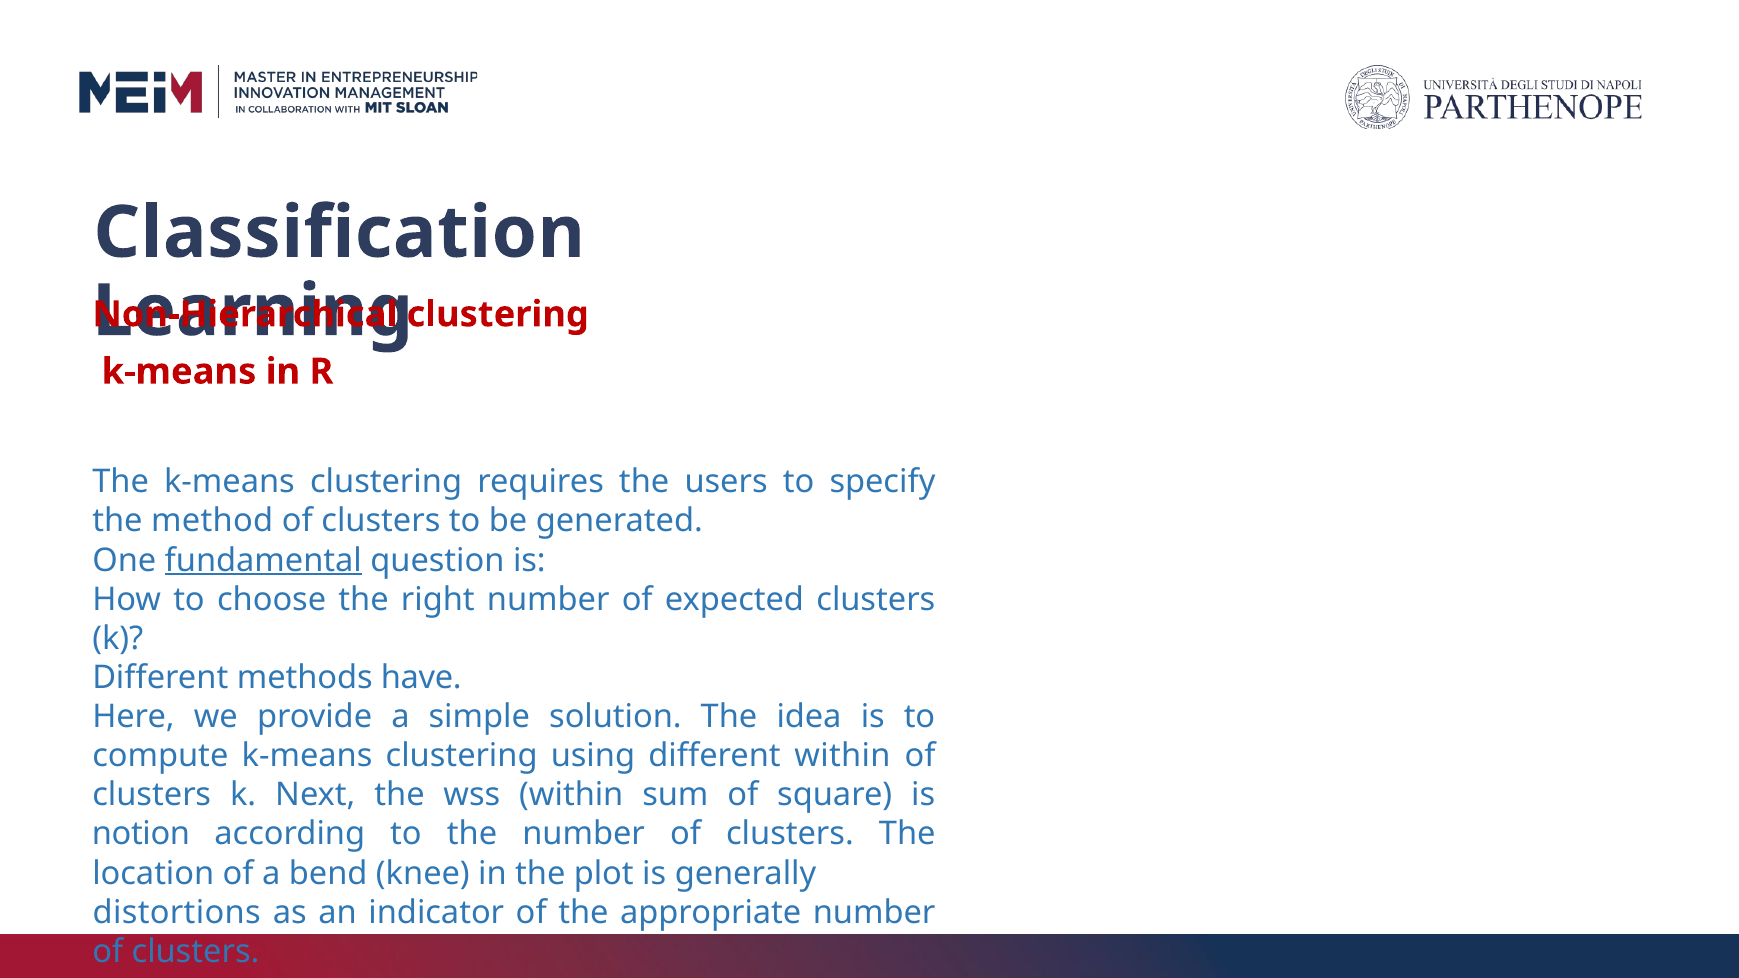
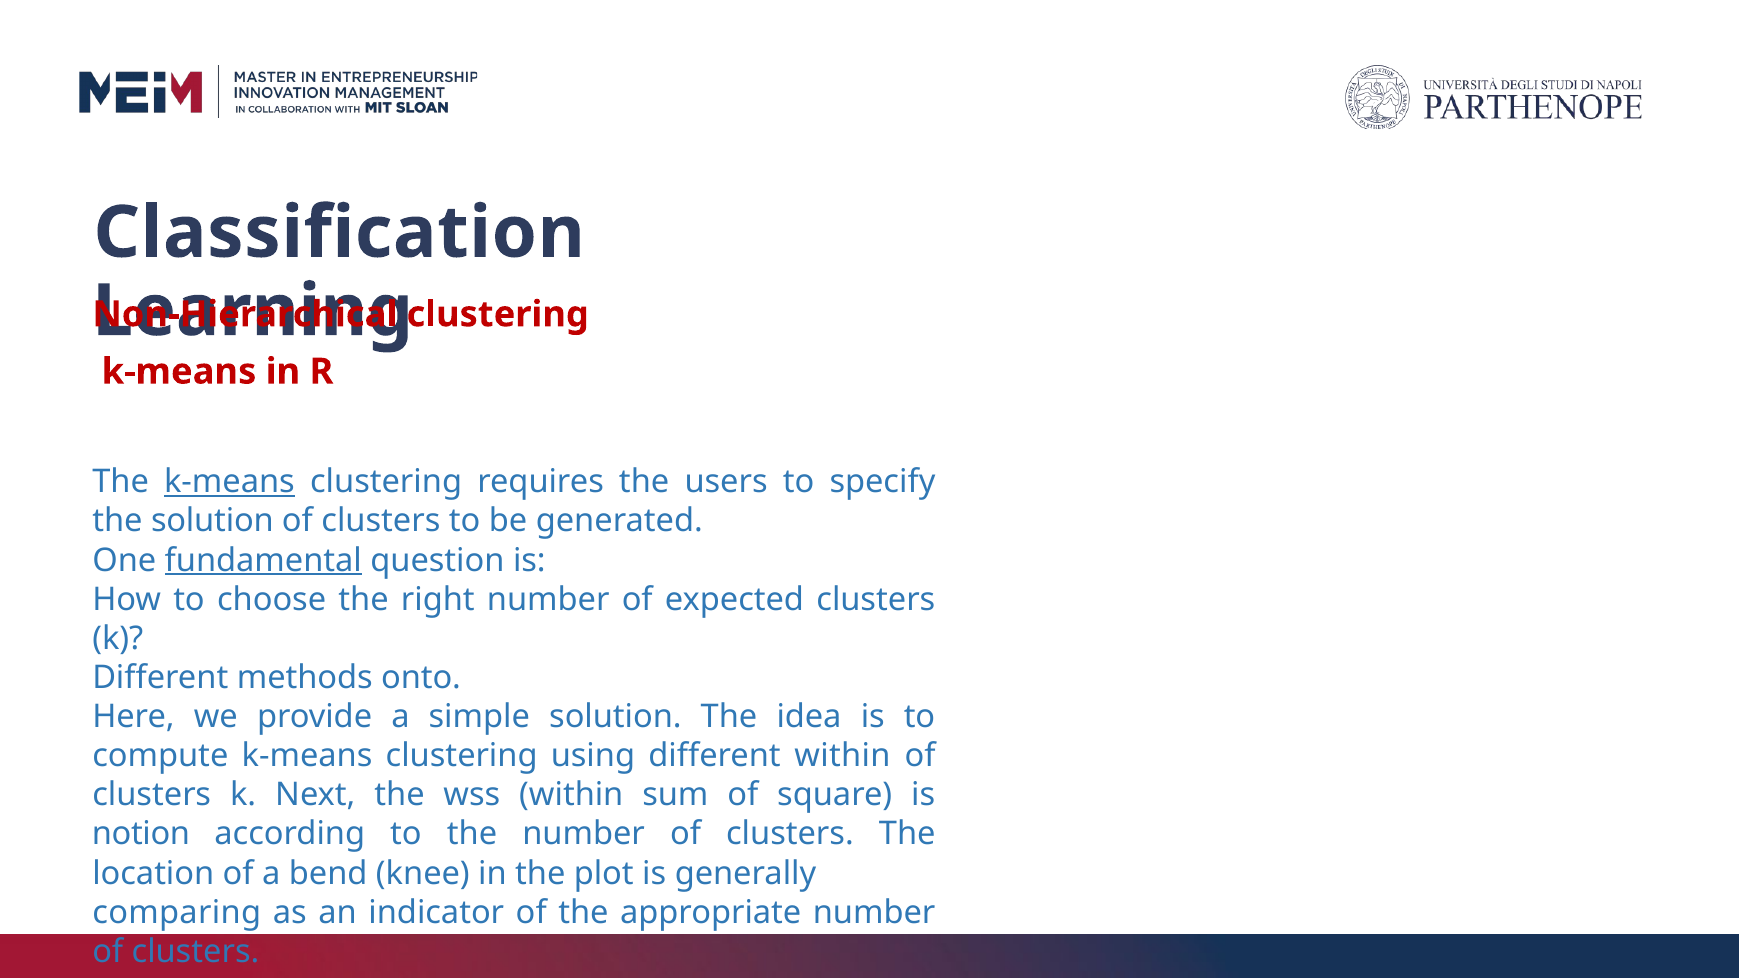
k-means underline: none -> present (229, 482)
the method: method -> solution (212, 521)
have: have -> onto (421, 678)
distortions: distortions -> comparing (177, 913)
